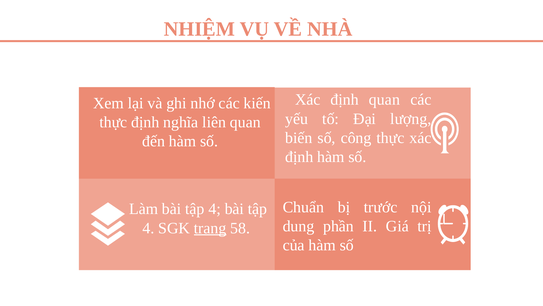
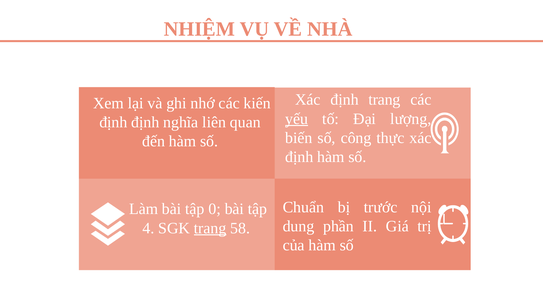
định quan: quan -> trang (385, 100)
yếu underline: none -> present (297, 119)
thực: thực -> định (113, 122)
Làm bài tập 4: 4 -> 0 (215, 209)
